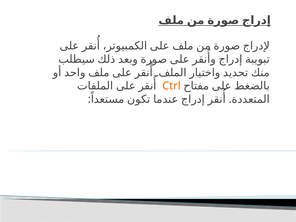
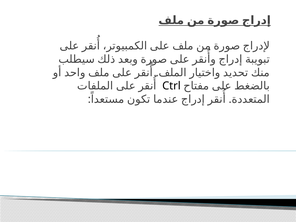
Ctrl colour: orange -> black (171, 86)
